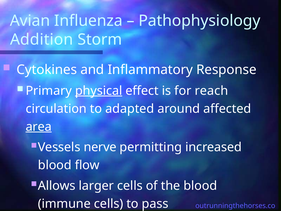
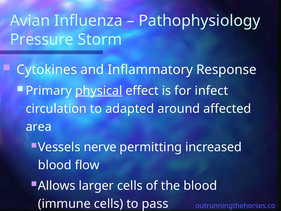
Addition: Addition -> Pressure (42, 39)
reach: reach -> infect (211, 91)
area underline: present -> none (39, 127)
